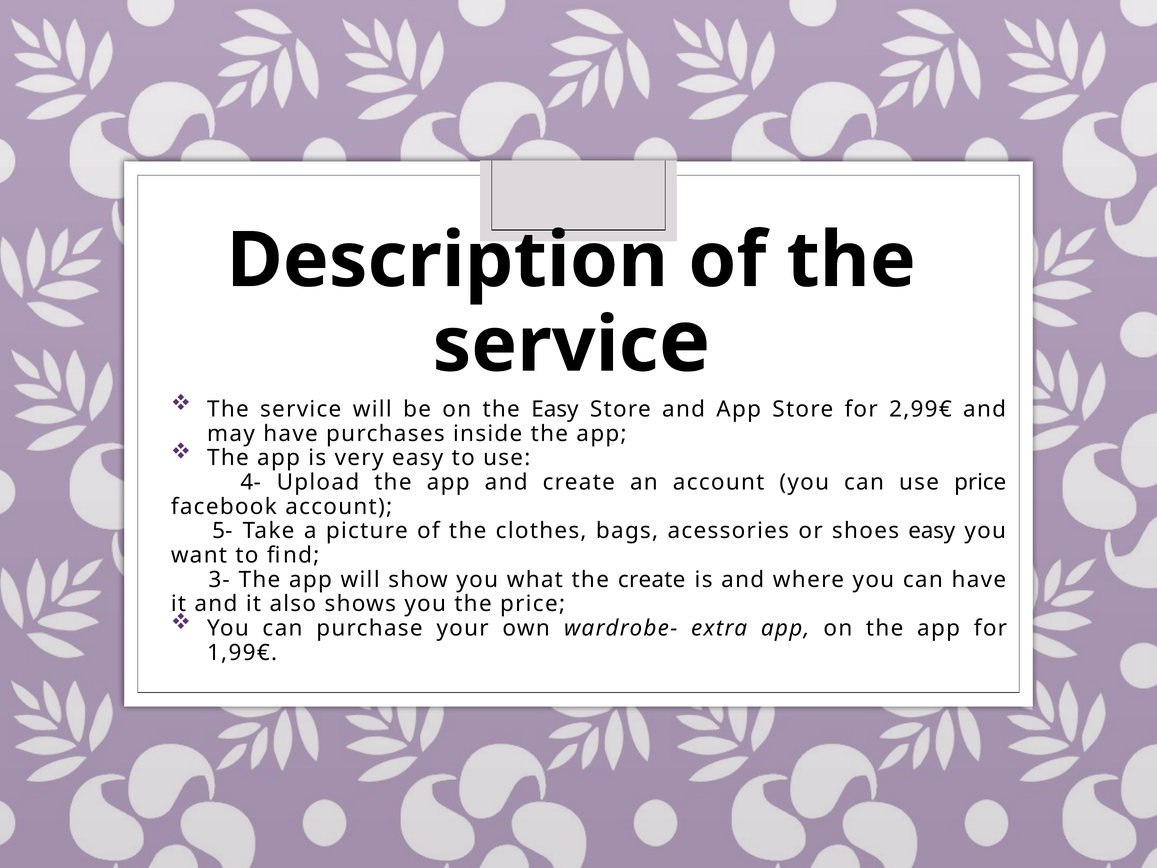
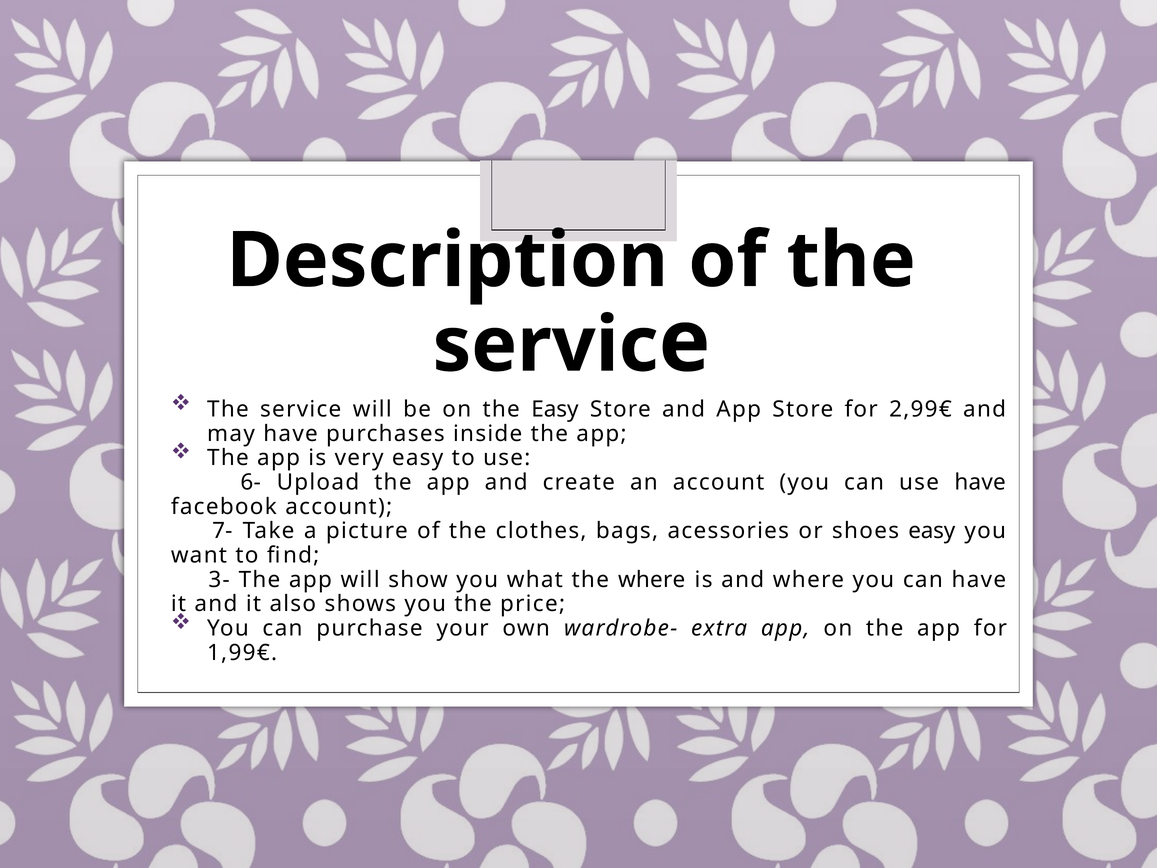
4-: 4- -> 6- (251, 482)
use price: price -> have (980, 482)
5-: 5- -> 7- (222, 531)
the create: create -> where (652, 579)
